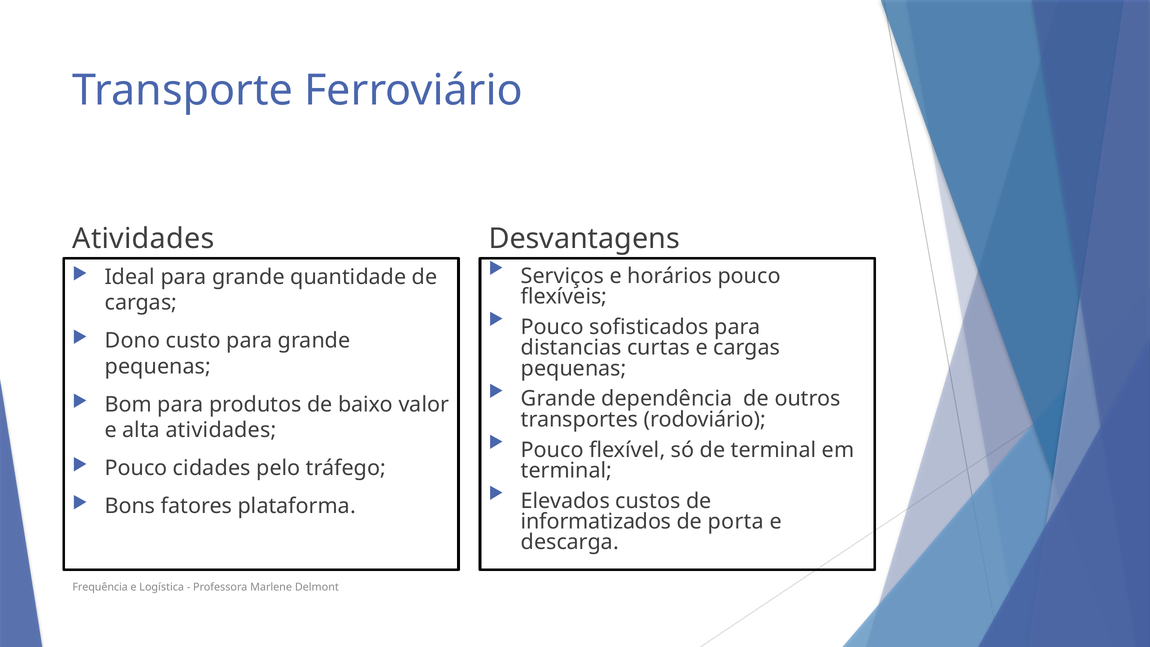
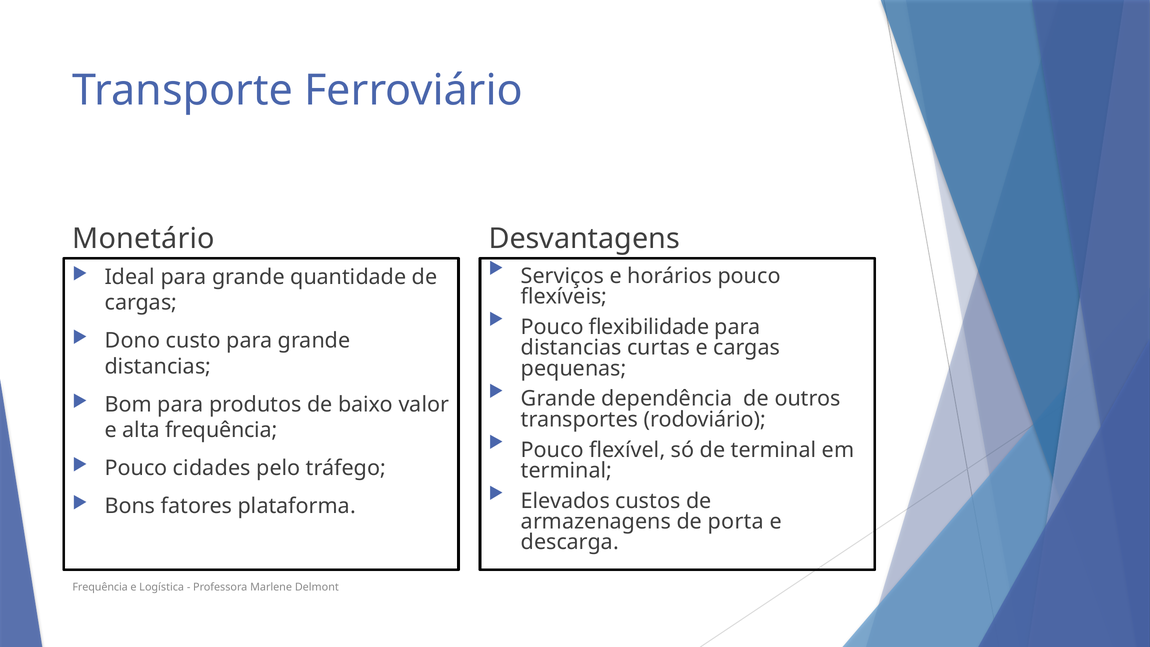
Atividades: Atividades -> Monetário (143, 239)
sofisticados: sofisticados -> flexibilidade (649, 327)
pequenas: pequenas -> distancias (158, 367)
alta atividades: atividades -> frequência (221, 430)
informatizados: informatizados -> armazenagens (596, 522)
